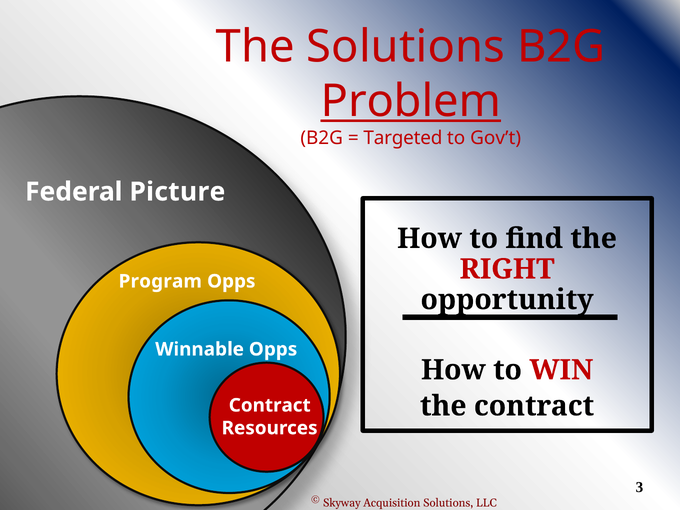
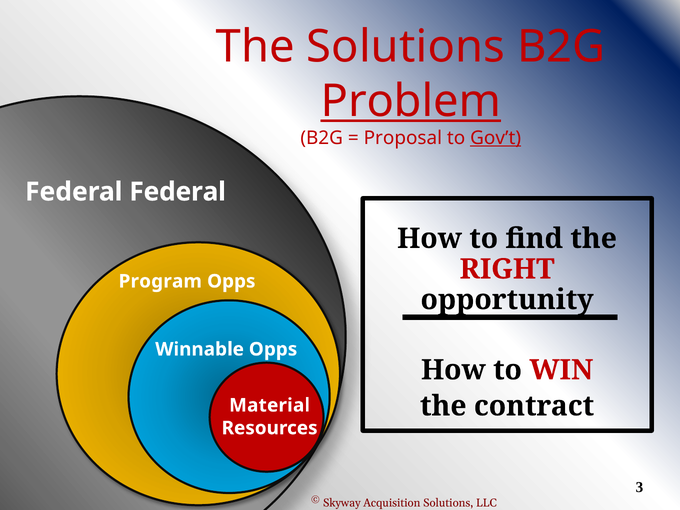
Targeted: Targeted -> Proposal (403, 138)
Gov’t underline: none -> present (496, 138)
Federal Picture: Picture -> Federal (178, 192)
Contract: Contract -> Material (270, 405)
